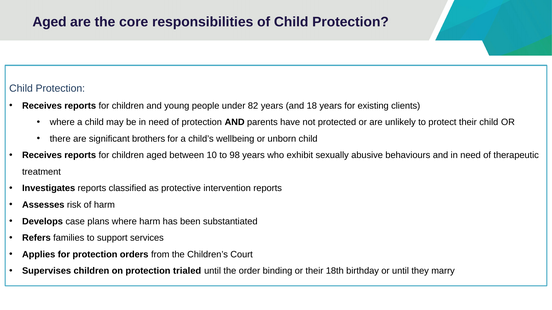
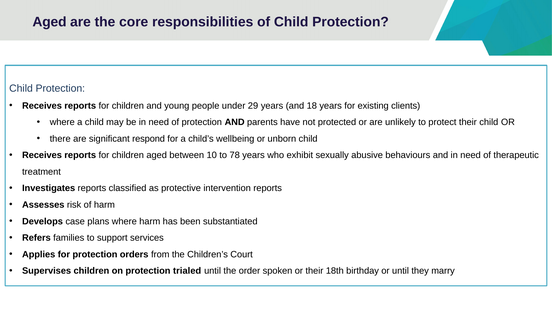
82: 82 -> 29 (253, 106)
brothers: brothers -> respond (149, 139)
98: 98 -> 78 (235, 156)
binding: binding -> spoken (278, 271)
